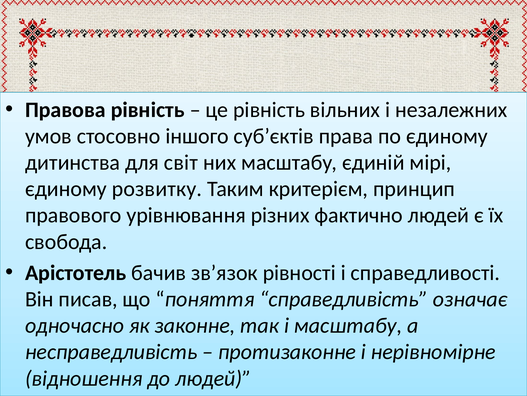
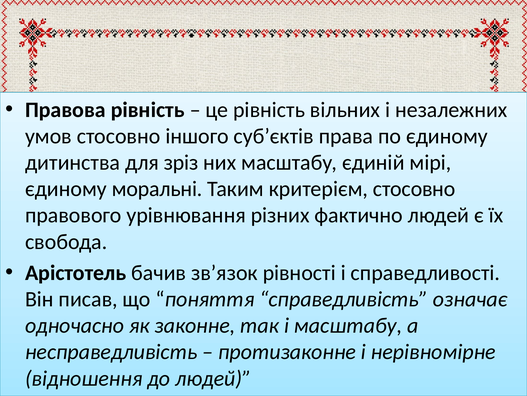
світ: світ -> зріз (181, 162)
розвитку: розвитку -> моральні (157, 189)
критерієм принцип: принцип -> стосовно (414, 189)
